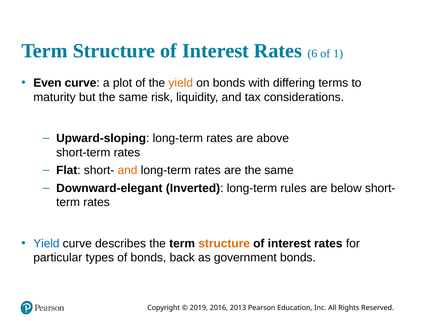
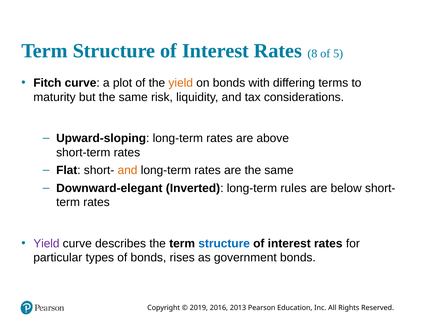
6: 6 -> 8 (312, 53)
1: 1 -> 5 (338, 53)
Even: Even -> Fitch (47, 83)
Yield colour: blue -> purple (46, 243)
structure colour: orange -> blue (224, 243)
back: back -> rises (182, 258)
